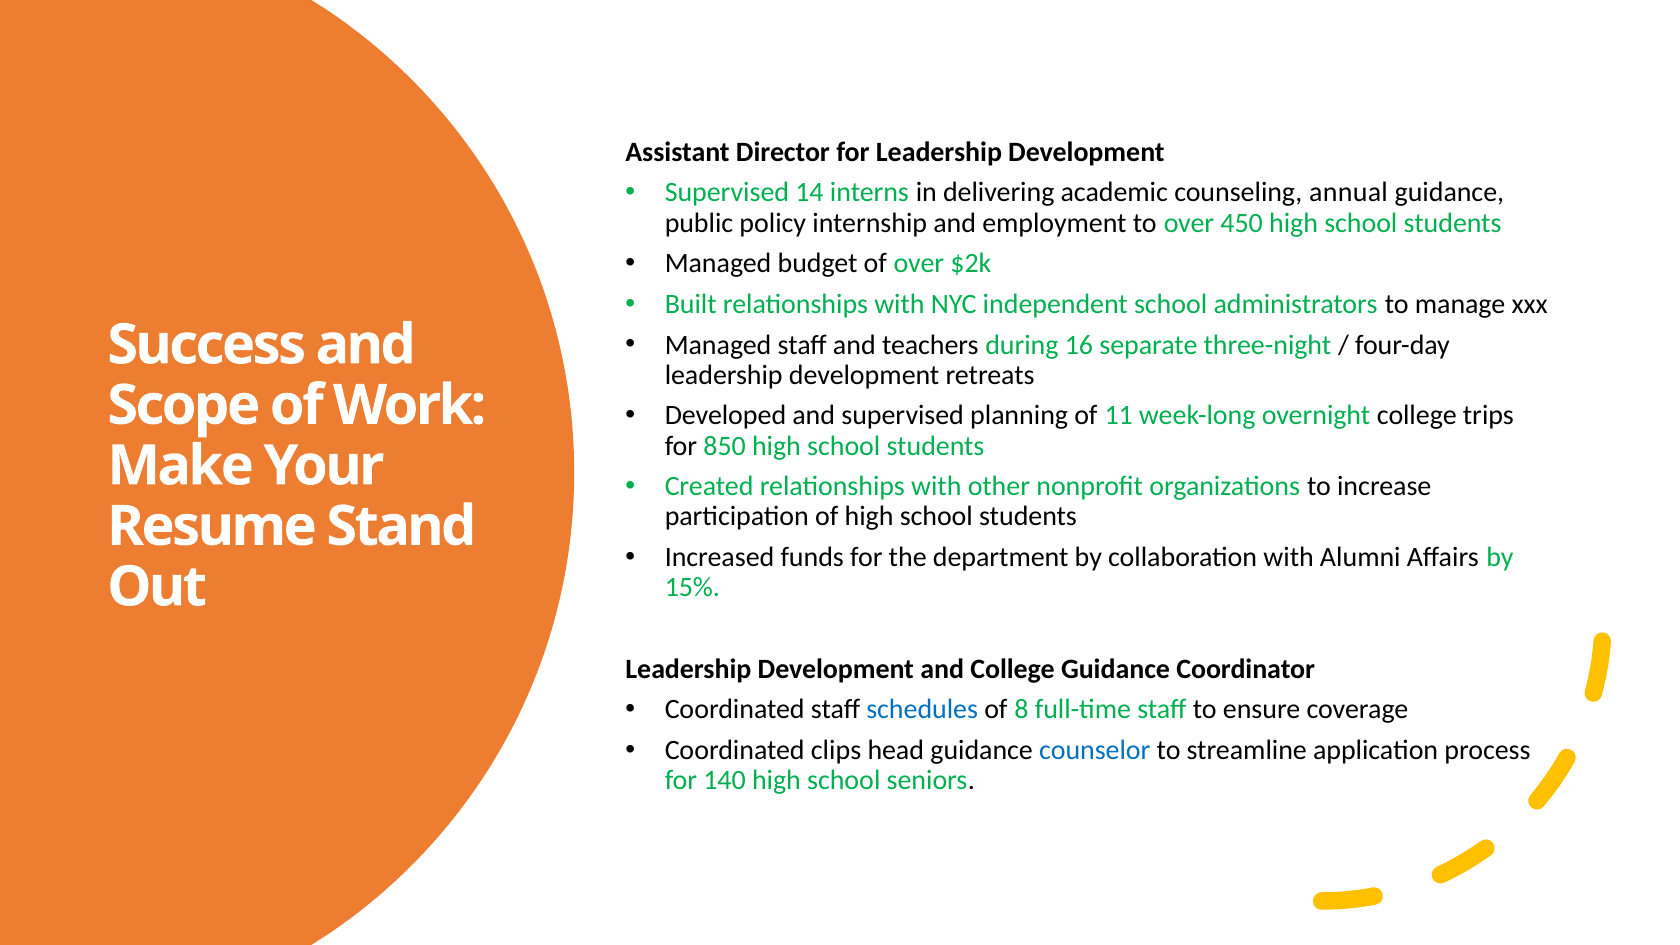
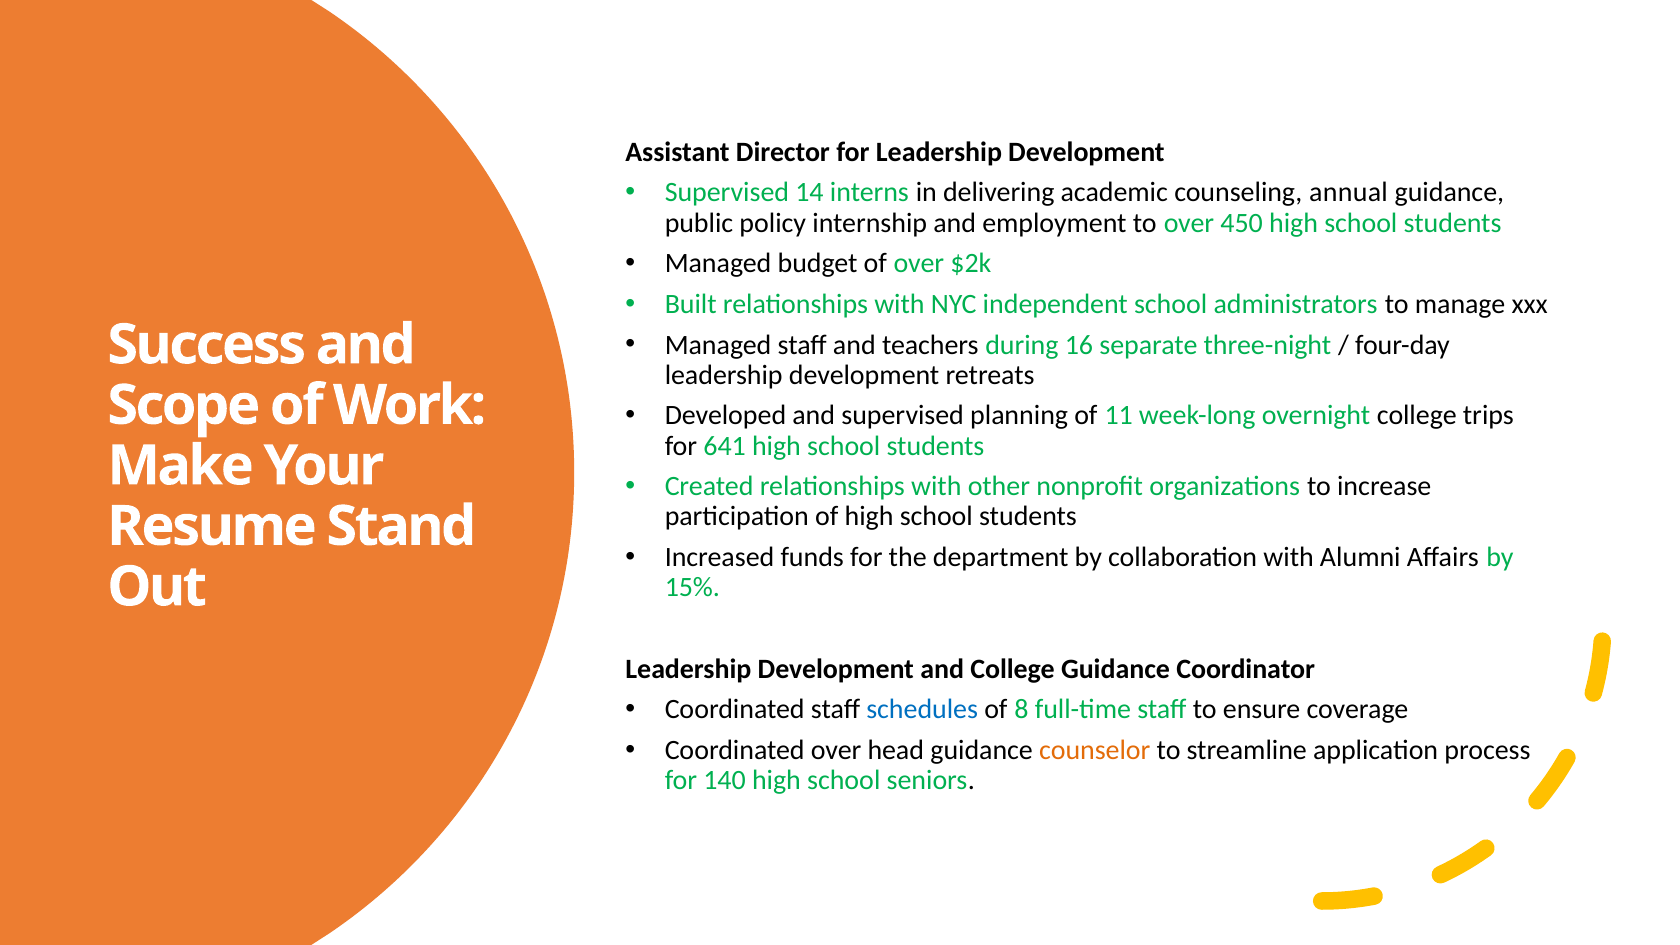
850: 850 -> 641 (725, 446)
Coordinated clips: clips -> over (836, 750)
counselor colour: blue -> orange (1095, 750)
